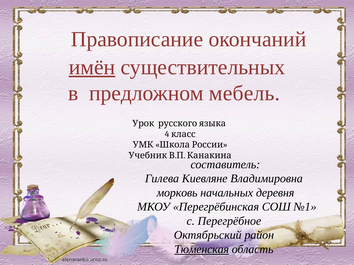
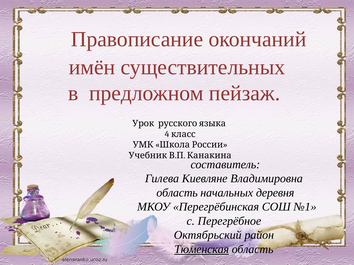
имён underline: present -> none (92, 67)
мебель: мебель -> пейзаж (245, 93)
морковь: морковь -> область (177, 193)
